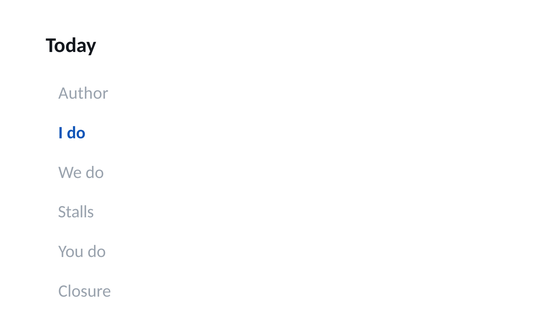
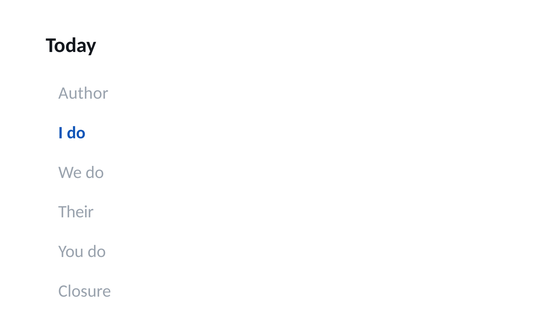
Stalls: Stalls -> Their (76, 212)
